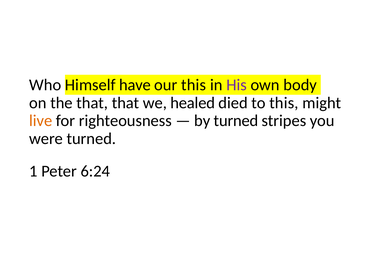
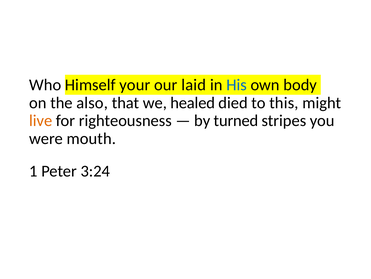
have: have -> your (135, 85)
our this: this -> laid (194, 85)
His colour: purple -> blue (237, 85)
the that: that -> also (92, 103)
were turned: turned -> mouth (91, 138)
6:24: 6:24 -> 3:24 (95, 171)
